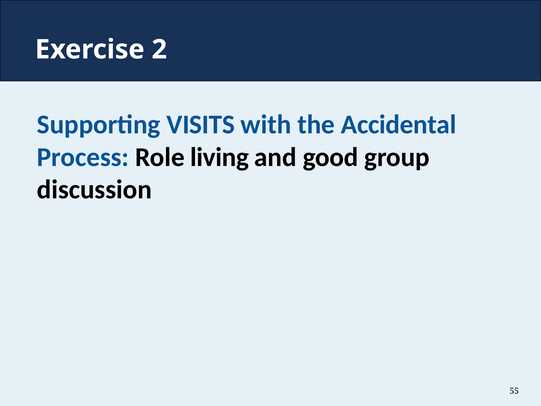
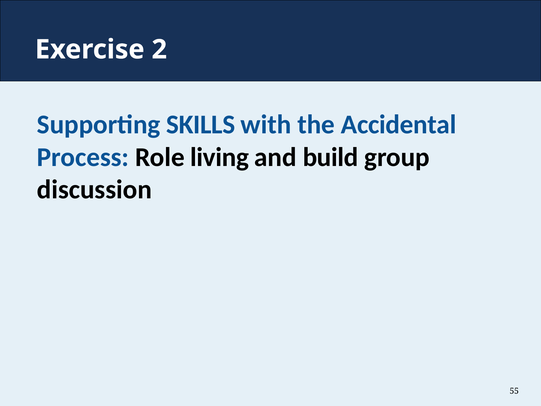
VISITS: VISITS -> SKILLS (201, 125)
good: good -> build (331, 157)
